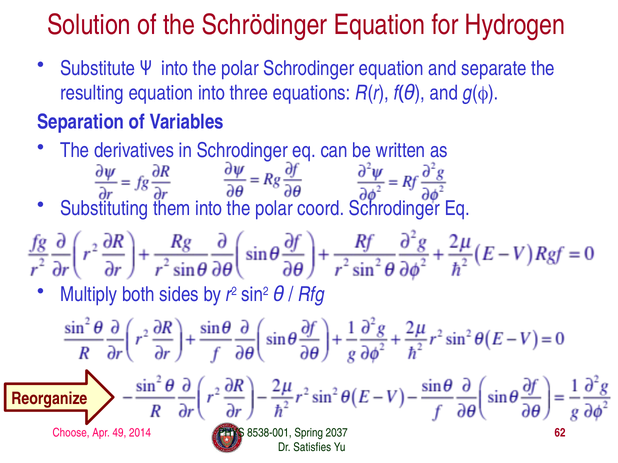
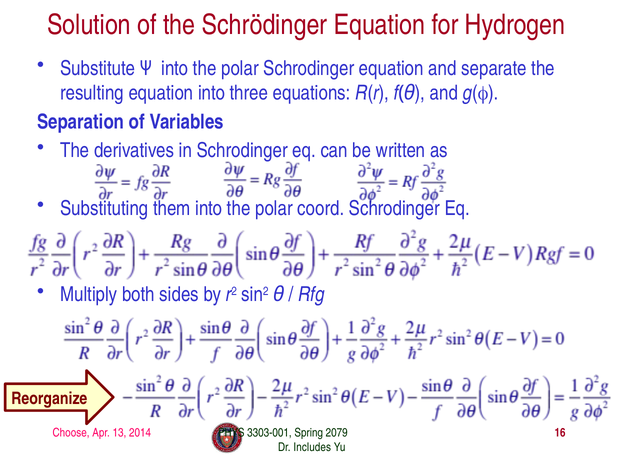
49: 49 -> 13 (119, 433)
8538-001: 8538-001 -> 3303-001 (269, 433)
2037: 2037 -> 2079 (337, 433)
62: 62 -> 16 (560, 433)
Satisfies: Satisfies -> Includes (312, 448)
